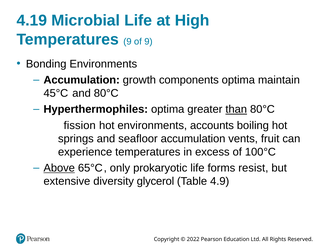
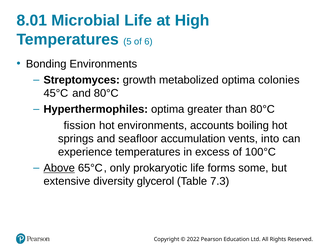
4.19: 4.19 -> 8.01 (32, 21)
Temperatures 9: 9 -> 5 (127, 41)
of 9: 9 -> 6 (148, 41)
Accumulation: Accumulation -> Streptomyces (82, 80)
components: components -> metabolized (189, 80)
maintain: maintain -> colonies (279, 80)
than underline: present -> none (236, 109)
fruit: fruit -> into (270, 139)
resist: resist -> some (253, 168)
4.9: 4.9 -> 7.3 (220, 181)
